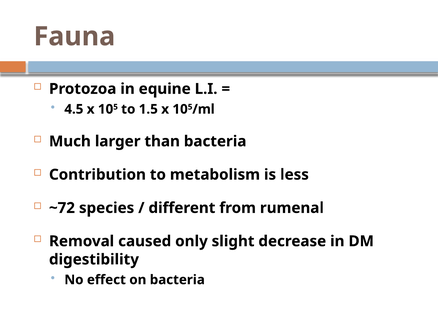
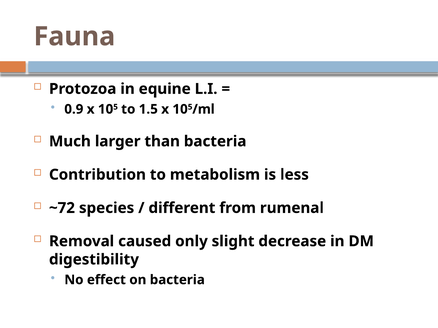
4.5: 4.5 -> 0.9 (74, 109)
